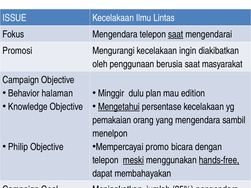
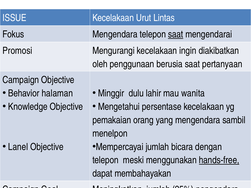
Ilmu: Ilmu -> Urut (144, 18)
masyarakat: masyarakat -> pertanyaan (222, 64)
plan: plan -> lahir (154, 93)
edition: edition -> wanita (193, 93)
Mengetahui underline: present -> none (119, 107)
Philip: Philip -> Lanel (18, 147)
Mempercayai promo: promo -> jumlah (157, 147)
meski underline: present -> none (133, 160)
